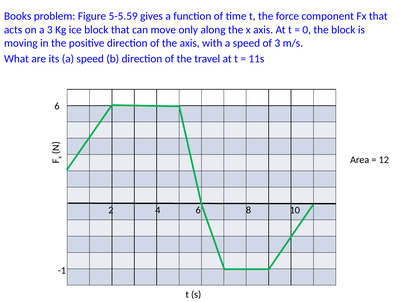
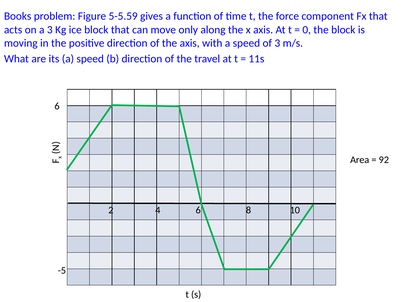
12: 12 -> 92 (384, 160)
-1: -1 -> -5 (62, 271)
